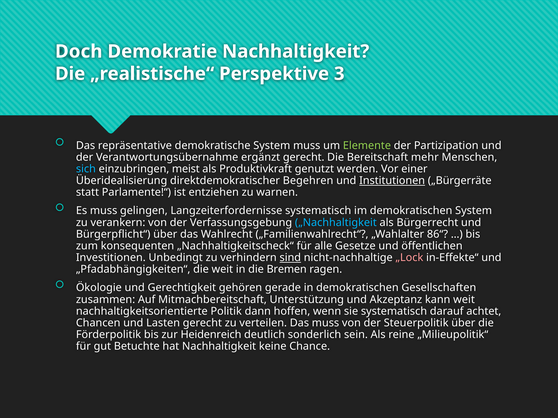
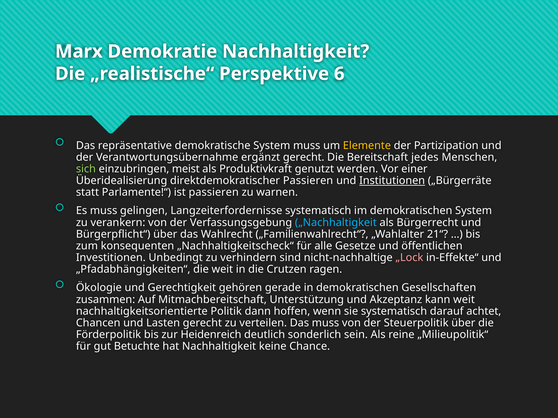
Doch: Doch -> Marx (79, 52)
3: 3 -> 6 (339, 74)
Elemente colour: light green -> yellow (367, 146)
mehr: mehr -> jedes (425, 157)
sich colour: light blue -> light green (86, 169)
direktdemokratischer Begehren: Begehren -> Passieren (308, 181)
ist entziehen: entziehen -> passieren (214, 193)
86“: 86“ -> 21“ (437, 234)
sind underline: present -> none (290, 258)
Bremen: Bremen -> Crutzen (287, 270)
